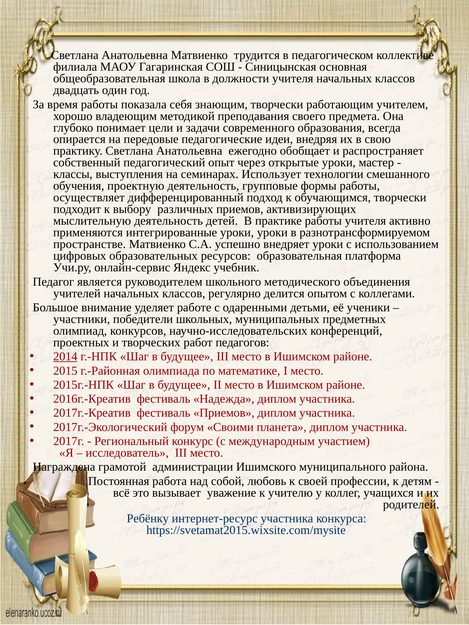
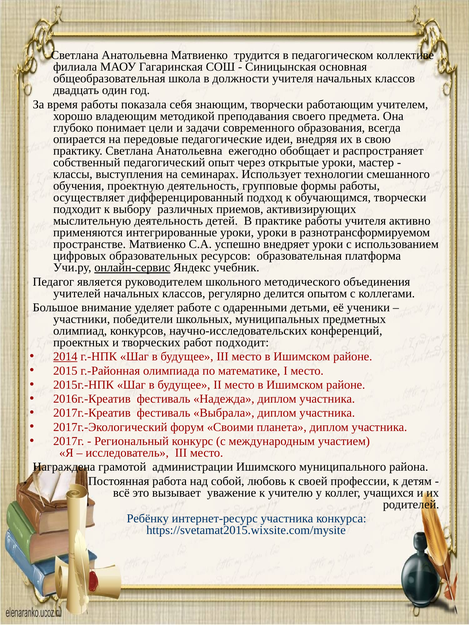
онлайн-сервис underline: none -> present (132, 268)
работ педагогов: педагогов -> подходит (242, 343)
фестиваль Приемов: Приемов -> Выбрала (224, 413)
